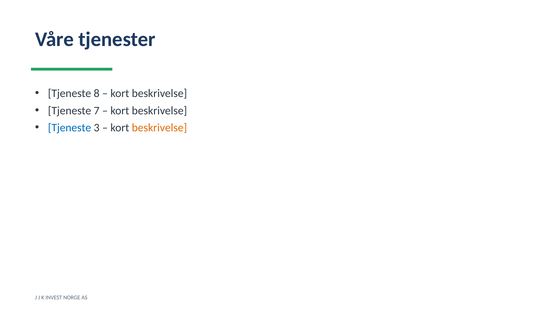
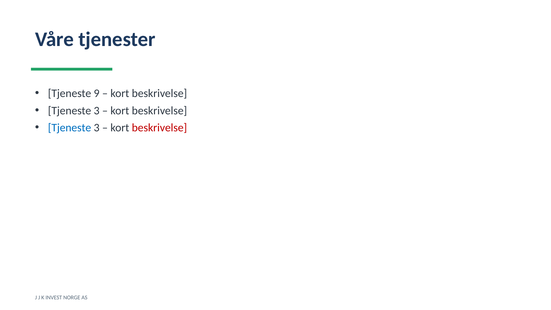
8: 8 -> 9 (97, 93)
7: 7 -> 3 (97, 111)
beskrivelse colour: orange -> red (159, 128)
